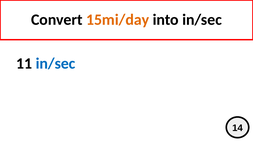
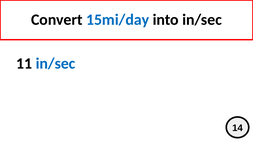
15mi/day colour: orange -> blue (118, 20)
